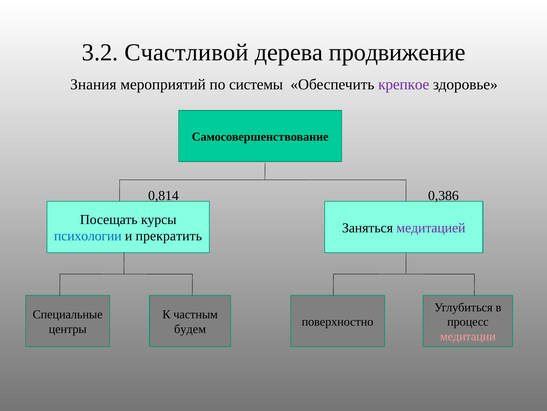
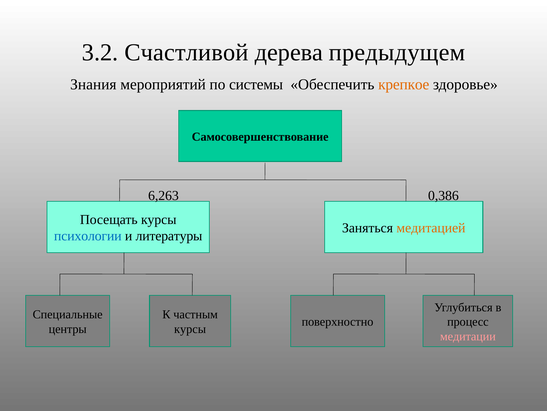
продвижение: продвижение -> предыдущем (397, 53)
крепкое colour: purple -> orange (404, 84)
0,814: 0,814 -> 6,263 (163, 195)
медитацией colour: purple -> orange (431, 227)
прекратить: прекратить -> литературы (169, 236)
будем: будем -> курсы (190, 329)
